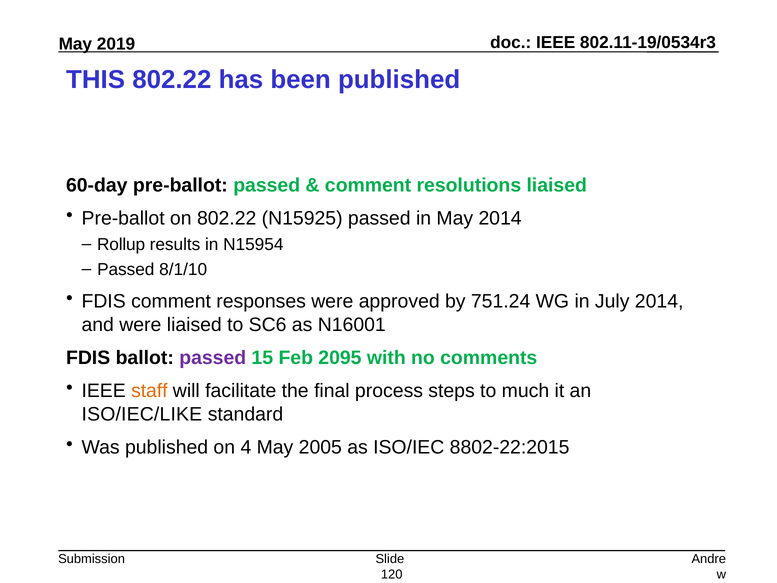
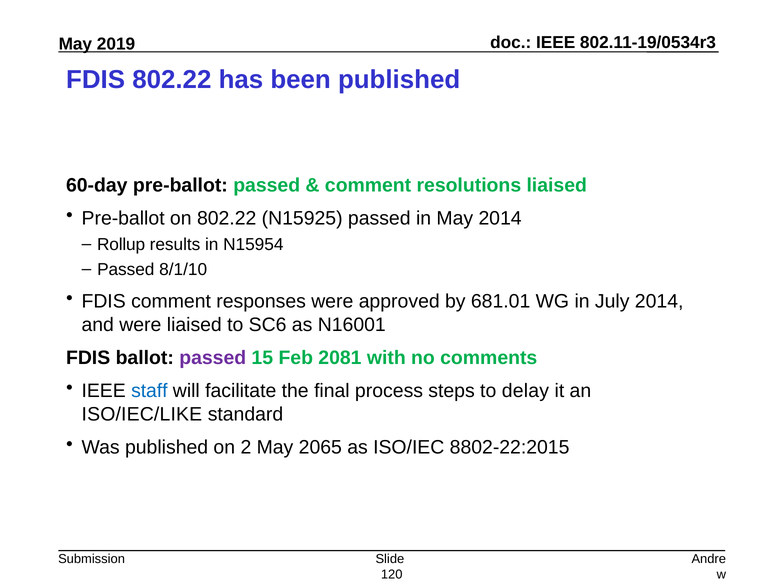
THIS: THIS -> FDIS (96, 80)
751.24: 751.24 -> 681.01 (501, 301)
2095: 2095 -> 2081 (340, 358)
staff colour: orange -> blue (149, 391)
much: much -> delay (525, 391)
4: 4 -> 2 (246, 447)
2005: 2005 -> 2065 (320, 447)
